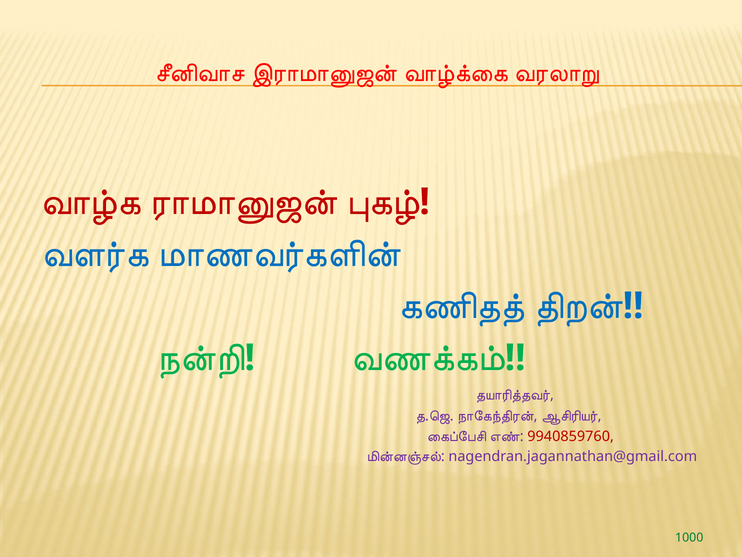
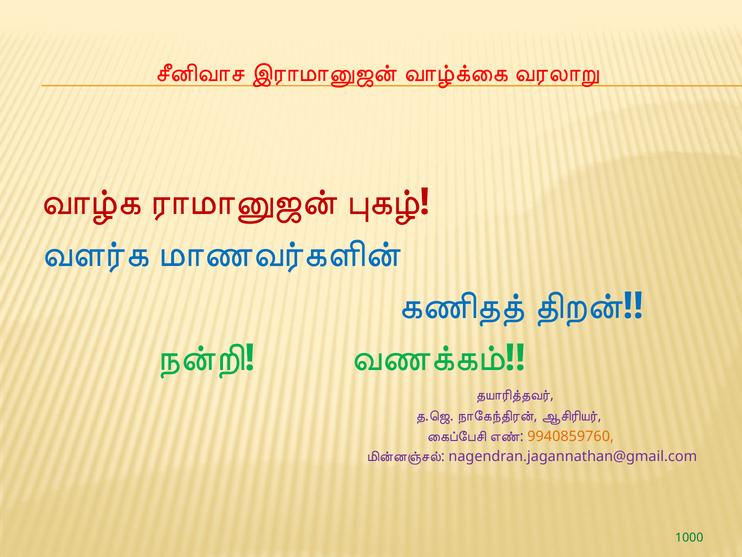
9940859760 colour: red -> orange (571, 436)
